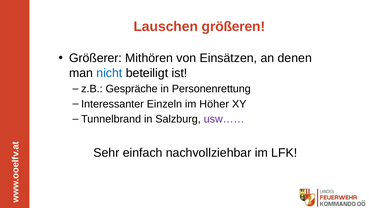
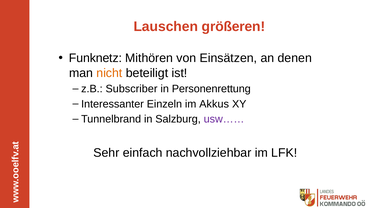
Größerer: Größerer -> Funknetz (95, 58)
nicht colour: blue -> orange (109, 73)
Gespräche: Gespräche -> Subscriber (132, 89)
Höher: Höher -> Akkus (214, 104)
